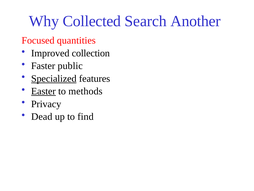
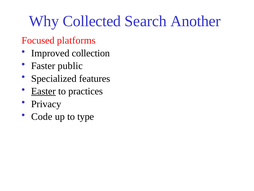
quantities: quantities -> platforms (76, 40)
Specialized underline: present -> none (54, 78)
methods: methods -> practices (86, 91)
Dead: Dead -> Code (42, 116)
find: find -> type (86, 116)
